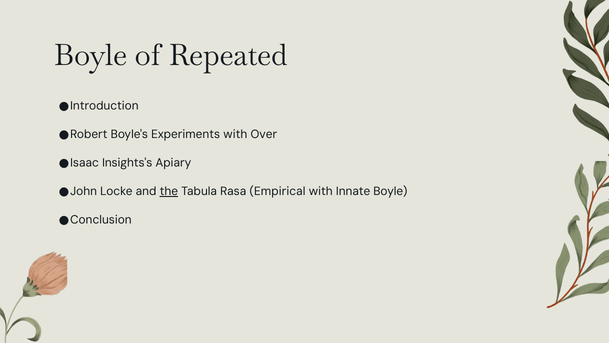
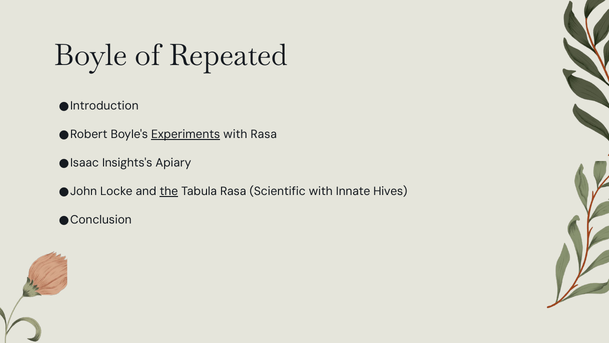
Experiments underline: none -> present (186, 134)
with Over: Over -> Rasa (264, 134)
Empirical: Empirical -> Scientific (278, 191)
Innate Boyle: Boyle -> Hives (390, 191)
